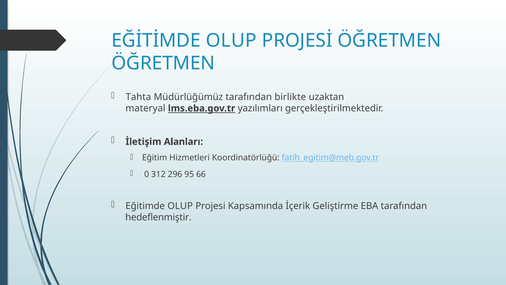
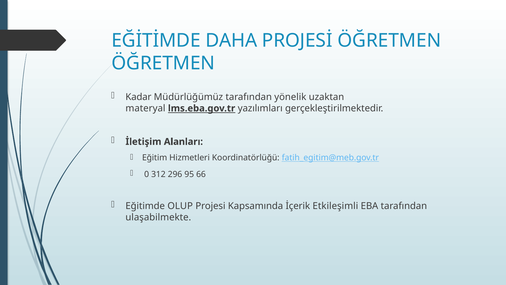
EĞİTİMDE OLUP: OLUP -> DAHA (231, 41)
Tahta: Tahta -> Kadar (138, 97)
birlikte: birlikte -> yönelik (290, 97)
Geliştirme: Geliştirme -> Etkileşimli (335, 206)
hedeflenmiştir: hedeflenmiştir -> ulaşabilmekte (158, 217)
